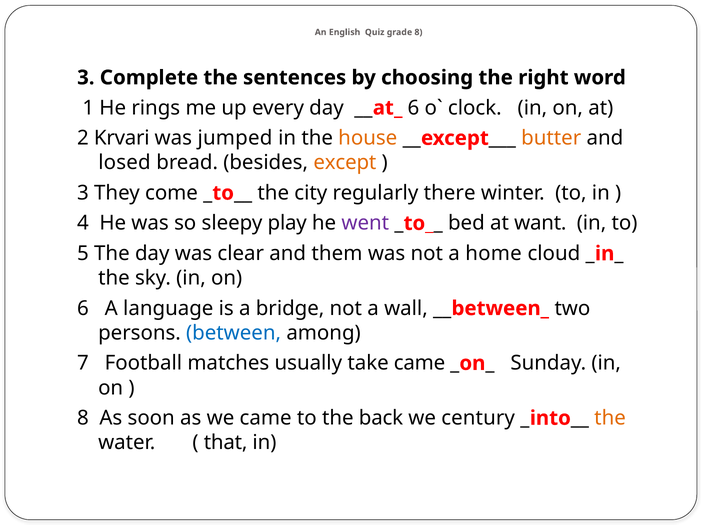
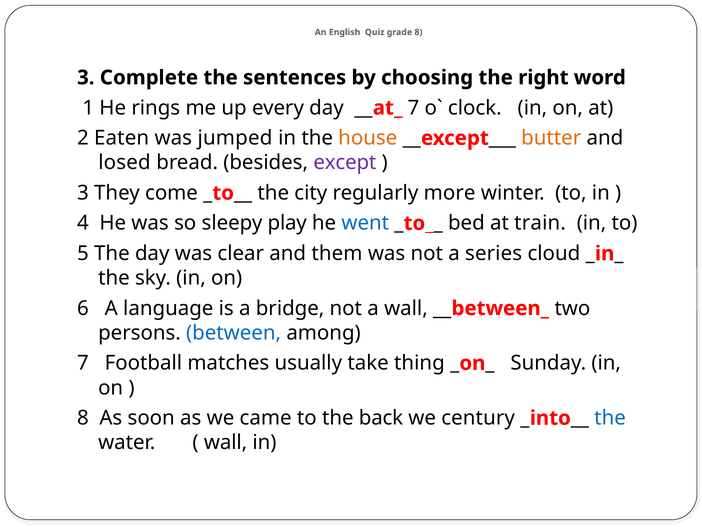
6: 6 -> 7 (413, 108)
Krvari: Krvari -> Eaten (122, 138)
except colour: orange -> purple (345, 163)
there: there -> more (450, 193)
went colour: purple -> blue (365, 223)
want: want -> train (540, 223)
home: home -> series (494, 253)
take came: came -> thing (419, 363)
the colour: orange -> blue (610, 418)
that: that -> wall (226, 442)
